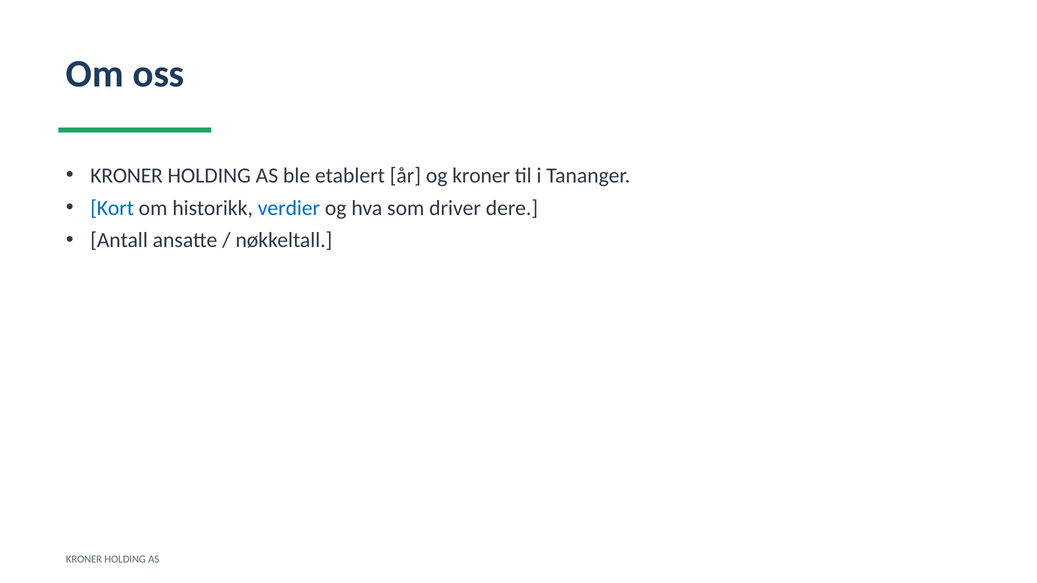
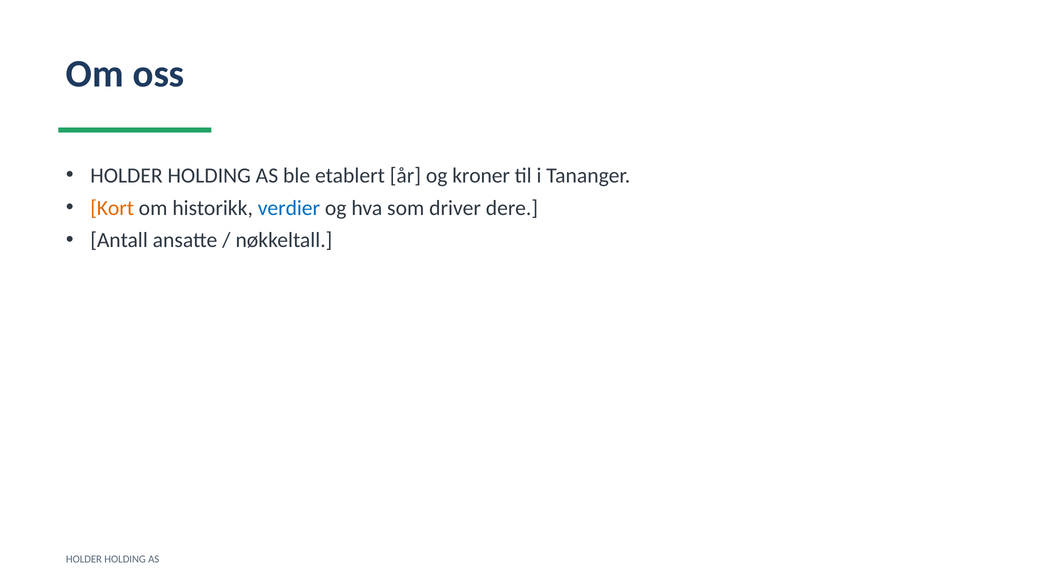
KRONER: KRONER -> HOLDER (126, 176)
Kort colour: blue -> orange (112, 208)
KRONER: KRONER -> HOLDER (84, 560)
